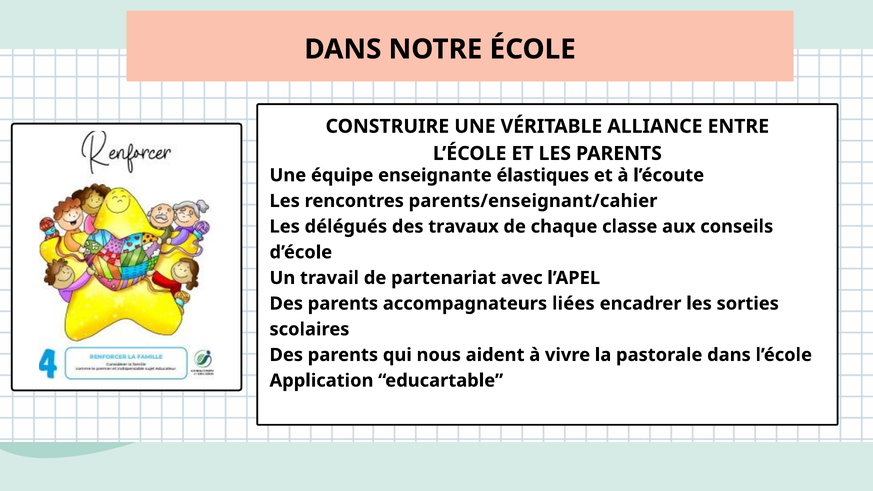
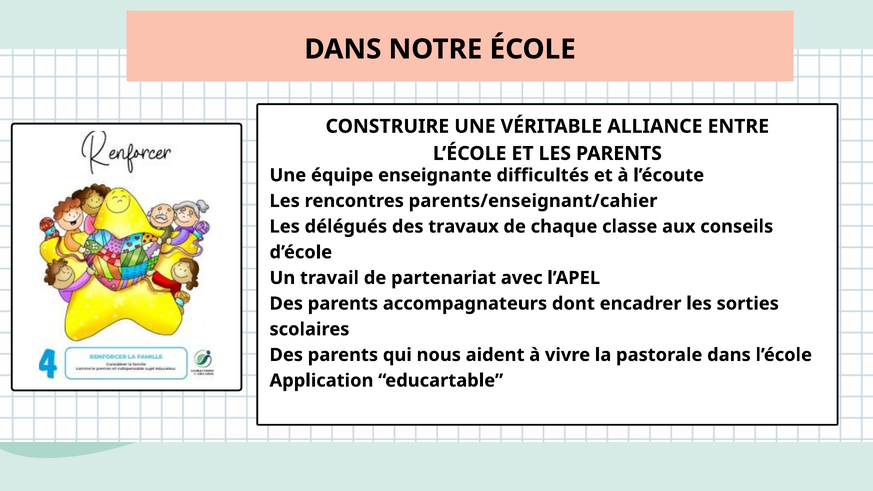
élastiques: élastiques -> difficultés (543, 175)
liées: liées -> dont (573, 304)
